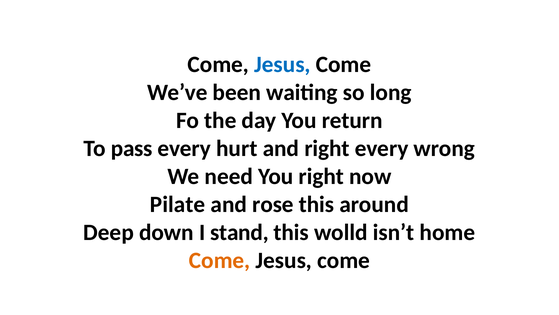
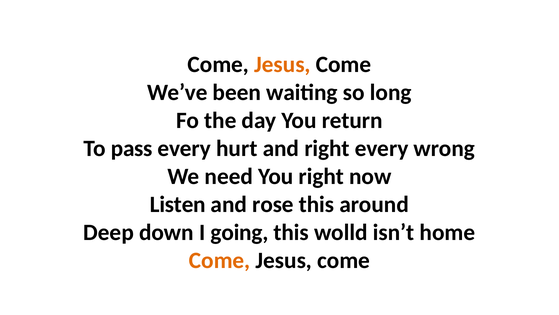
Jesus colour: blue -> orange (282, 64)
Pilate: Pilate -> Listen (178, 204)
stand: stand -> going (239, 232)
